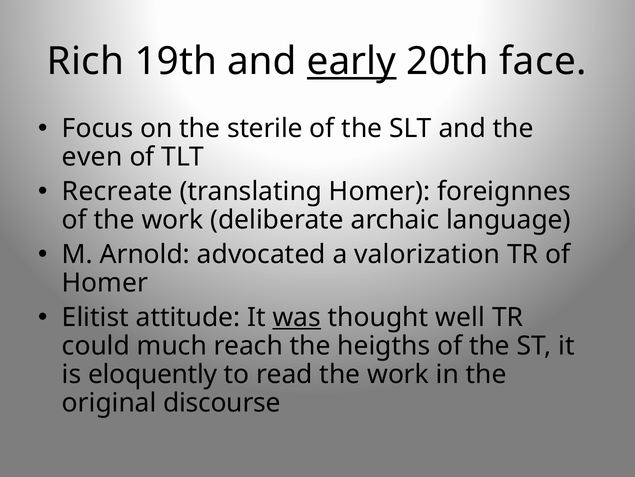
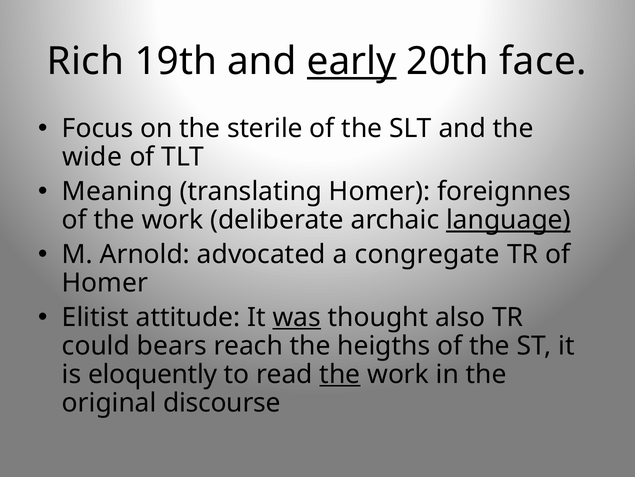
even: even -> wide (92, 157)
Recreate: Recreate -> Meaning (117, 191)
language underline: none -> present (508, 220)
valorization: valorization -> congregate (427, 254)
well: well -> also (460, 317)
much: much -> bears (172, 345)
the underline: none -> present (340, 374)
